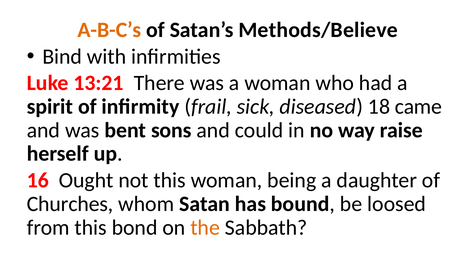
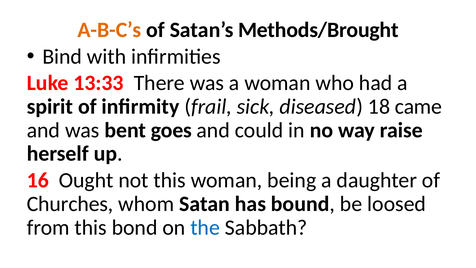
Methods/Believe: Methods/Believe -> Methods/Brought (318, 30)
13:21: 13:21 -> 13:33 (99, 83)
sons: sons -> goes (171, 130)
the colour: orange -> blue (205, 227)
